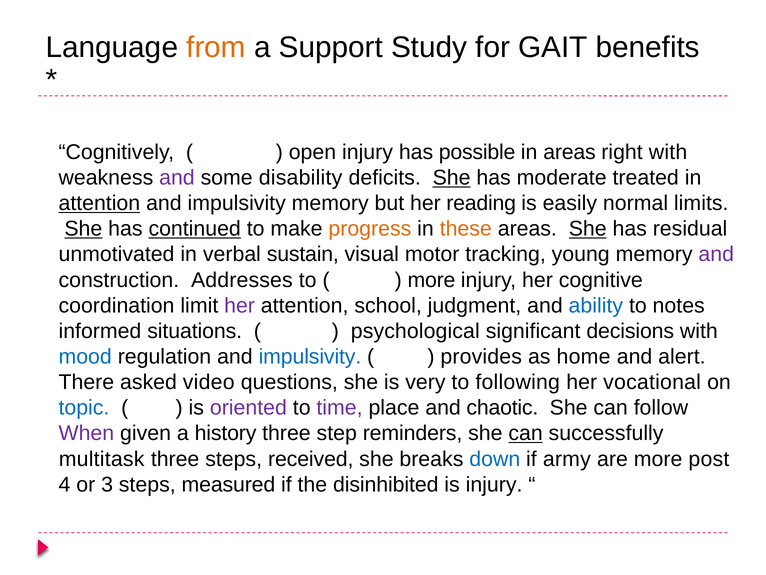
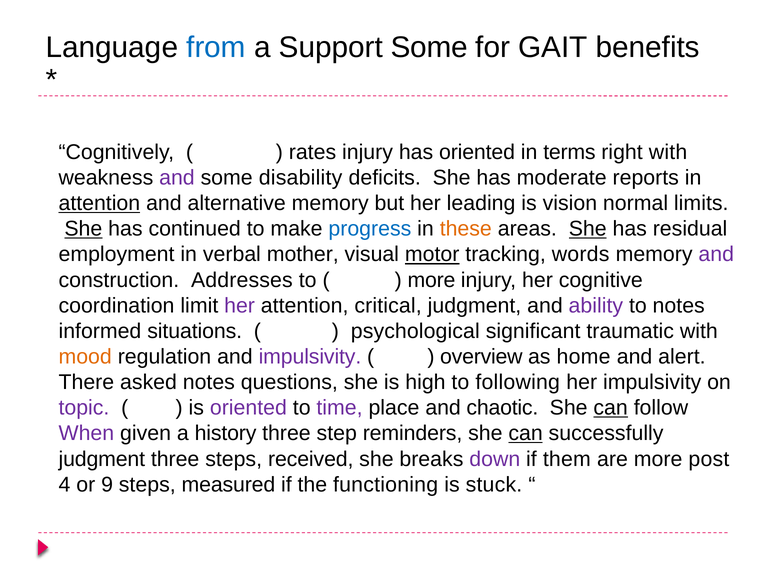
from colour: orange -> blue (216, 48)
Support Study: Study -> Some (429, 48)
open: open -> rates (312, 152)
has possible: possible -> oriented (477, 152)
in areas: areas -> terms (569, 152)
She underline: present -> none (452, 178)
treated: treated -> reports (646, 178)
impulsivity: impulsivity -> alternative (237, 203)
reading: reading -> leading (481, 203)
easily: easily -> vision (570, 203)
continued underline: present -> none (195, 229)
progress colour: orange -> blue (370, 229)
unmotivated: unmotivated -> employment (117, 254)
sustain: sustain -> mother (303, 254)
motor underline: none -> present (432, 254)
young: young -> words (581, 254)
school: school -> critical (388, 305)
ability colour: blue -> purple (596, 305)
decisions: decisions -> traumatic (630, 331)
mood colour: blue -> orange (85, 356)
impulsivity colour: blue -> purple (310, 356)
provides: provides -> overview (481, 356)
asked video: video -> notes (209, 382)
very: very -> high (425, 382)
her vocational: vocational -> impulsivity (652, 382)
topic colour: blue -> purple (84, 407)
can underline: none -> present (611, 407)
multitask: multitask -> judgment (102, 459)
down colour: blue -> purple (495, 459)
army: army -> them (567, 459)
3: 3 -> 9 (107, 484)
disinhibited: disinhibited -> functioning (386, 484)
is injury: injury -> stuck (494, 484)
